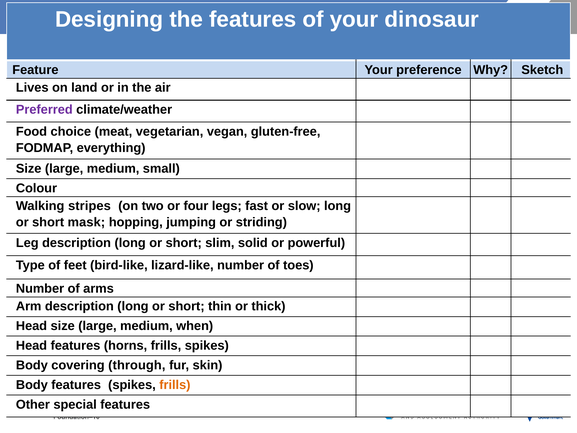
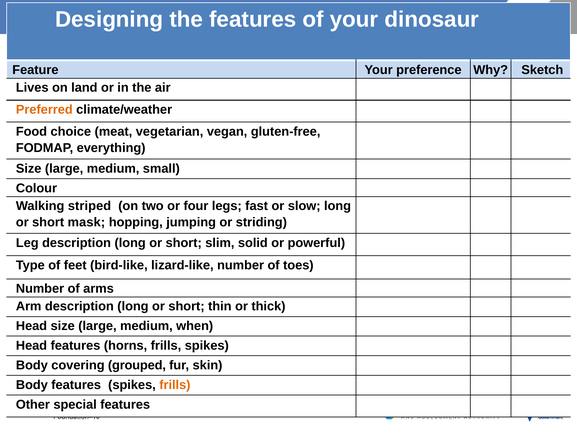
Preferred colour: purple -> orange (44, 110)
stripes: stripes -> striped (89, 206)
through: through -> grouped (137, 365)
